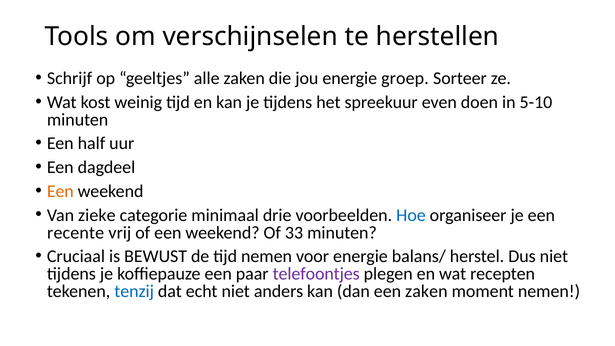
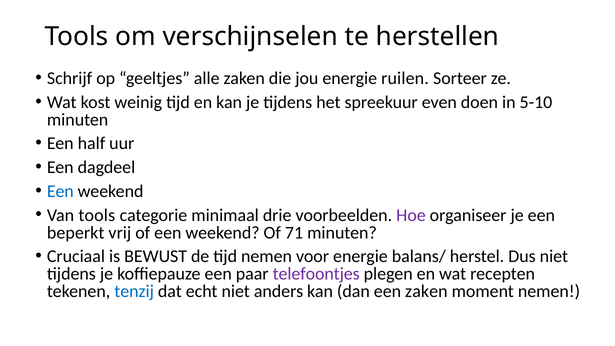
groep: groep -> ruilen (405, 78)
Een colour: orange -> blue (60, 191)
Van zieke: zieke -> tools (97, 215)
Hoe colour: blue -> purple (411, 215)
recente: recente -> beperkt (76, 233)
33: 33 -> 71 (294, 233)
